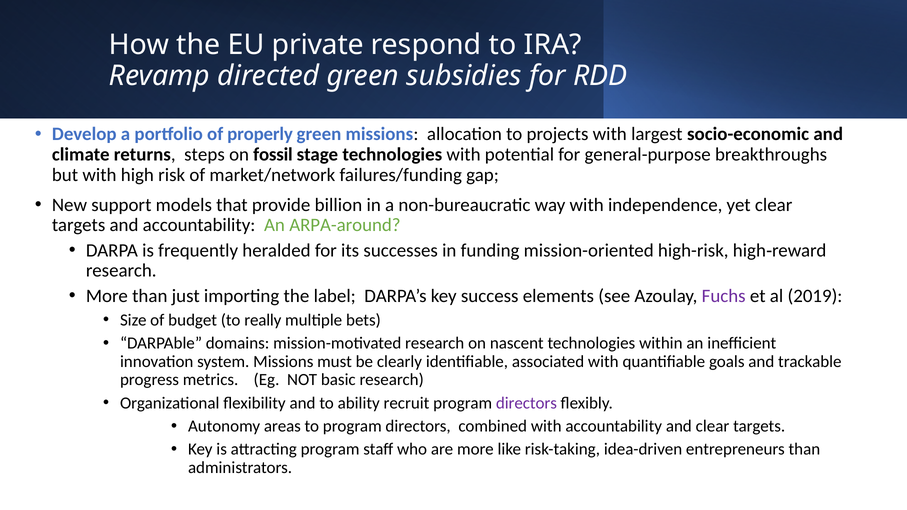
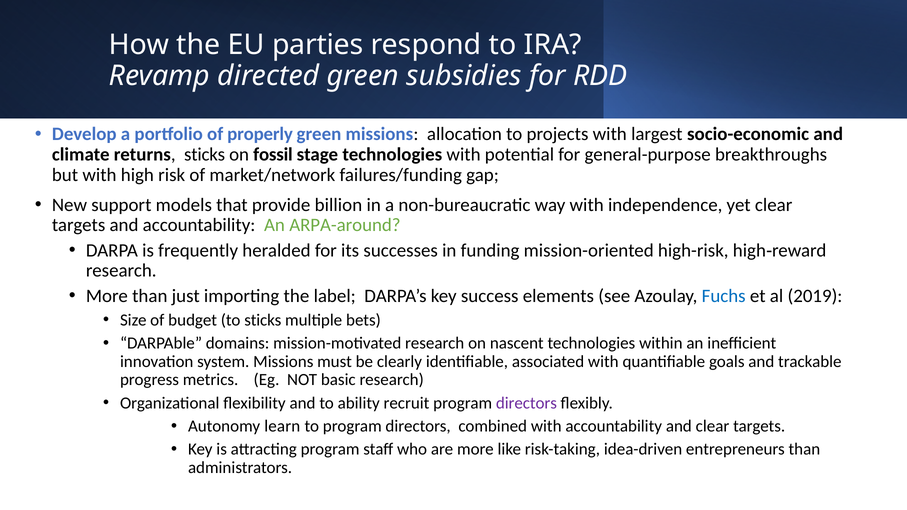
private: private -> parties (318, 45)
returns steps: steps -> sticks (205, 155)
Fuchs colour: purple -> blue (724, 296)
to really: really -> sticks (263, 320)
areas: areas -> learn (282, 426)
